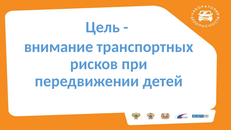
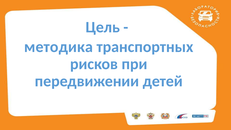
внимание: внимание -> методика (58, 47)
